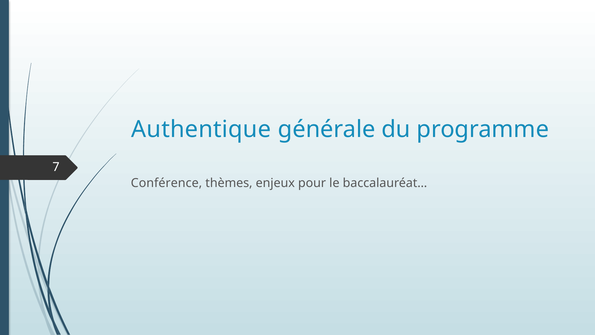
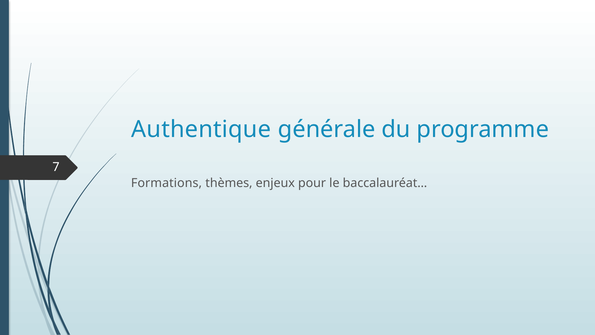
Conférence: Conférence -> Formations (166, 183)
